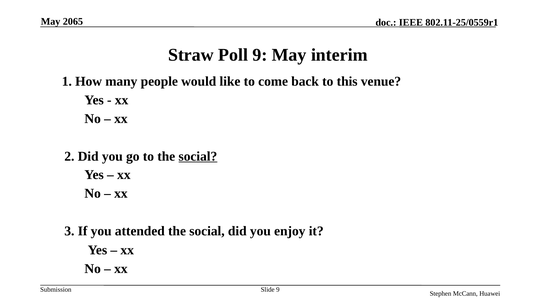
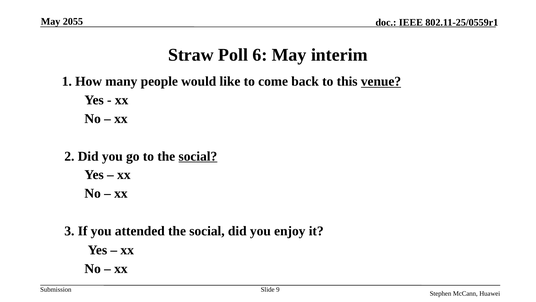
2065: 2065 -> 2055 (73, 21)
Poll 9: 9 -> 6 (260, 55)
venue underline: none -> present (381, 81)
